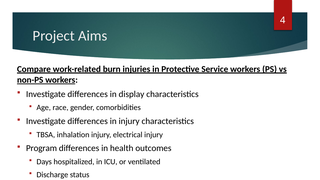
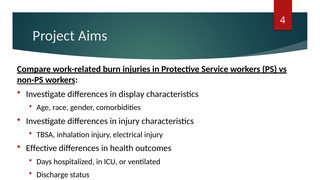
Program: Program -> Effective (42, 148)
